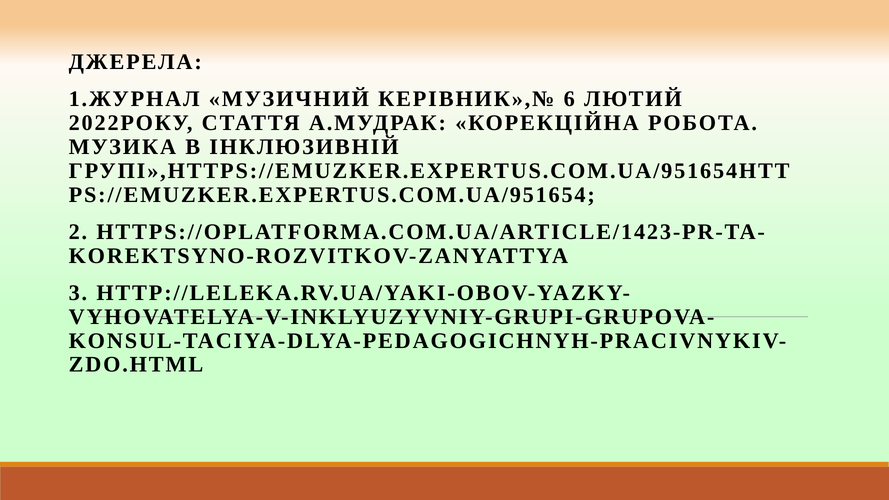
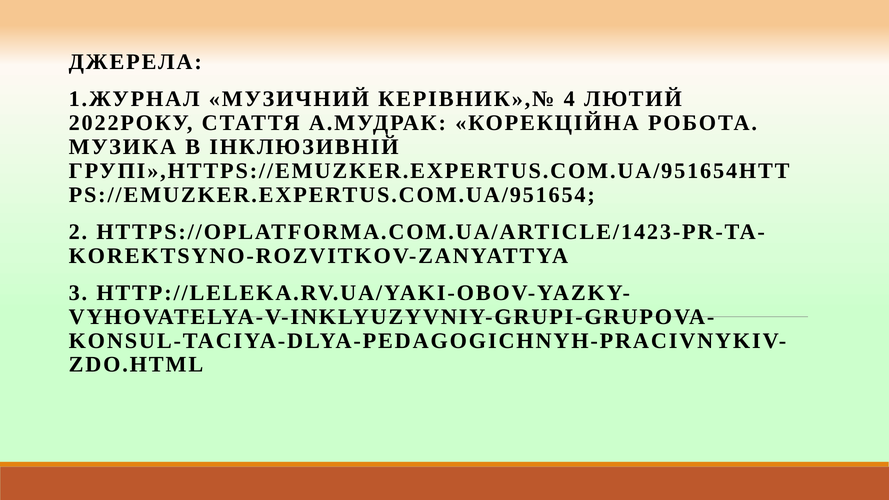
6: 6 -> 4 (569, 99)
